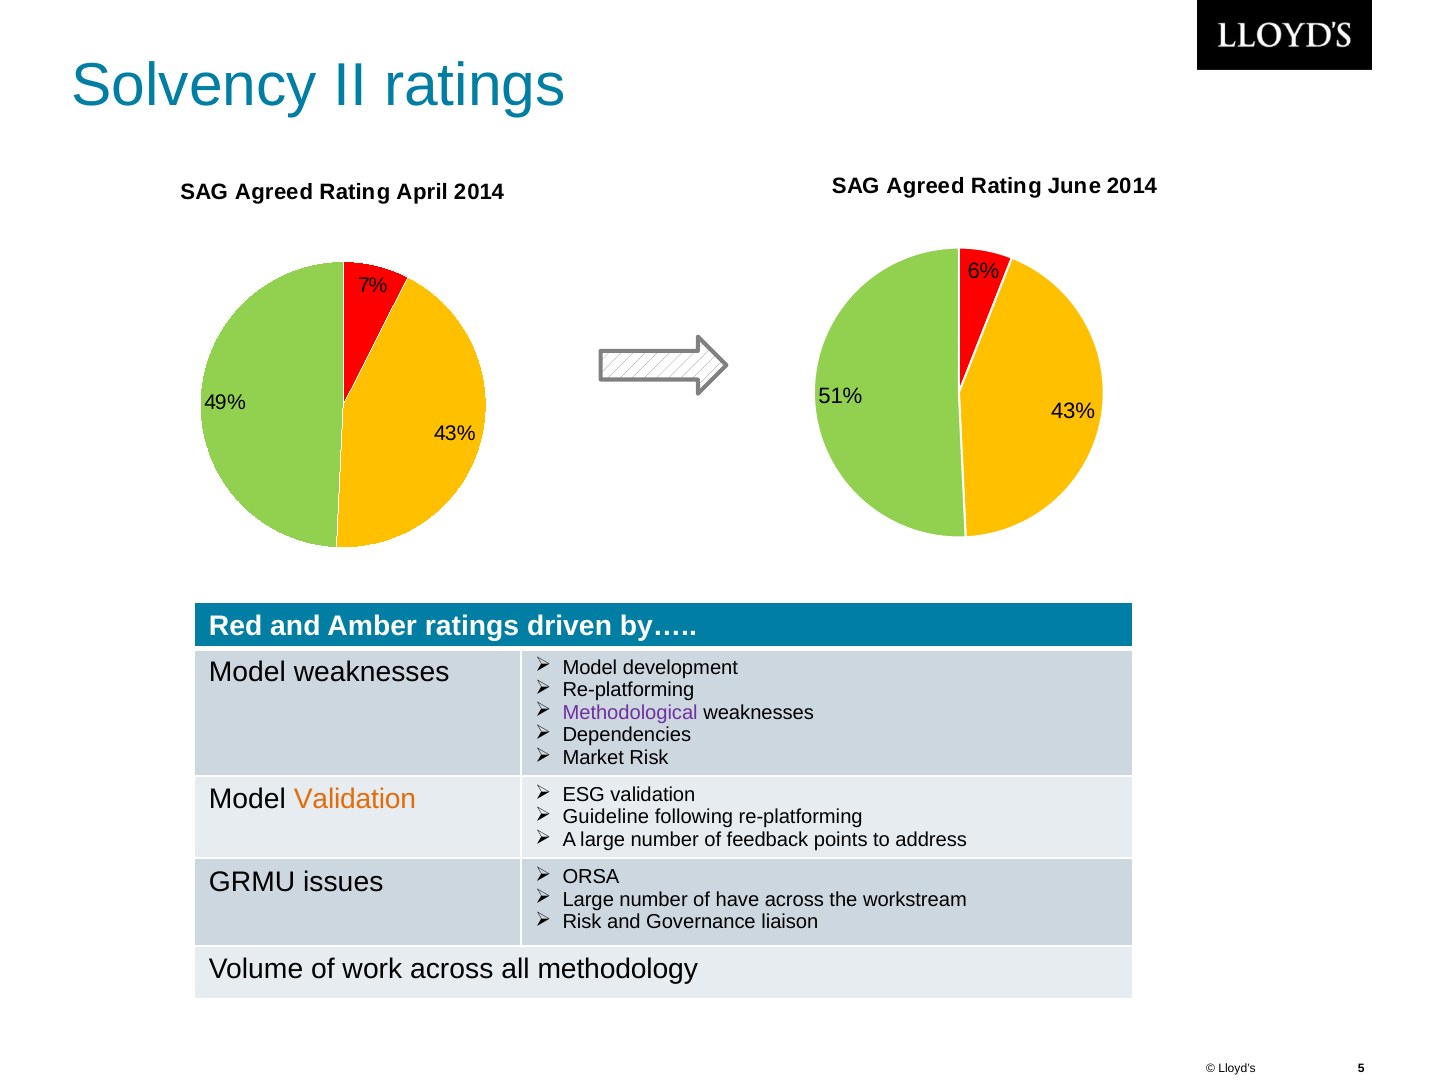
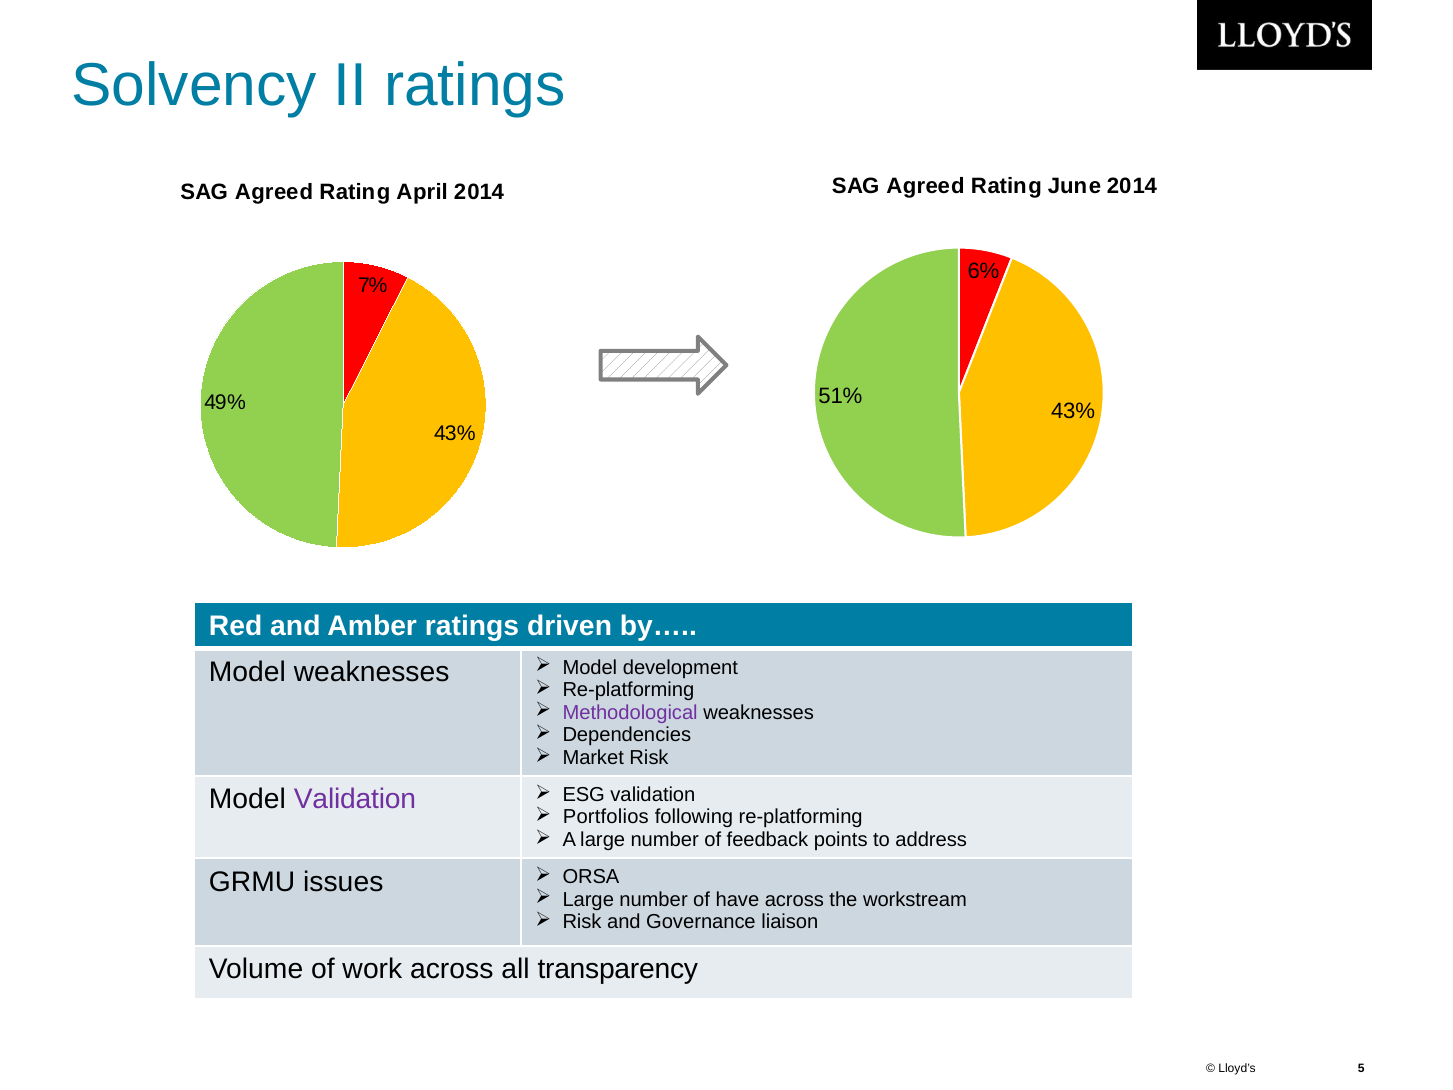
Validation colour: orange -> purple (355, 799)
Guideline: Guideline -> Portfolios (606, 817)
methodology: methodology -> transparency (618, 969)
